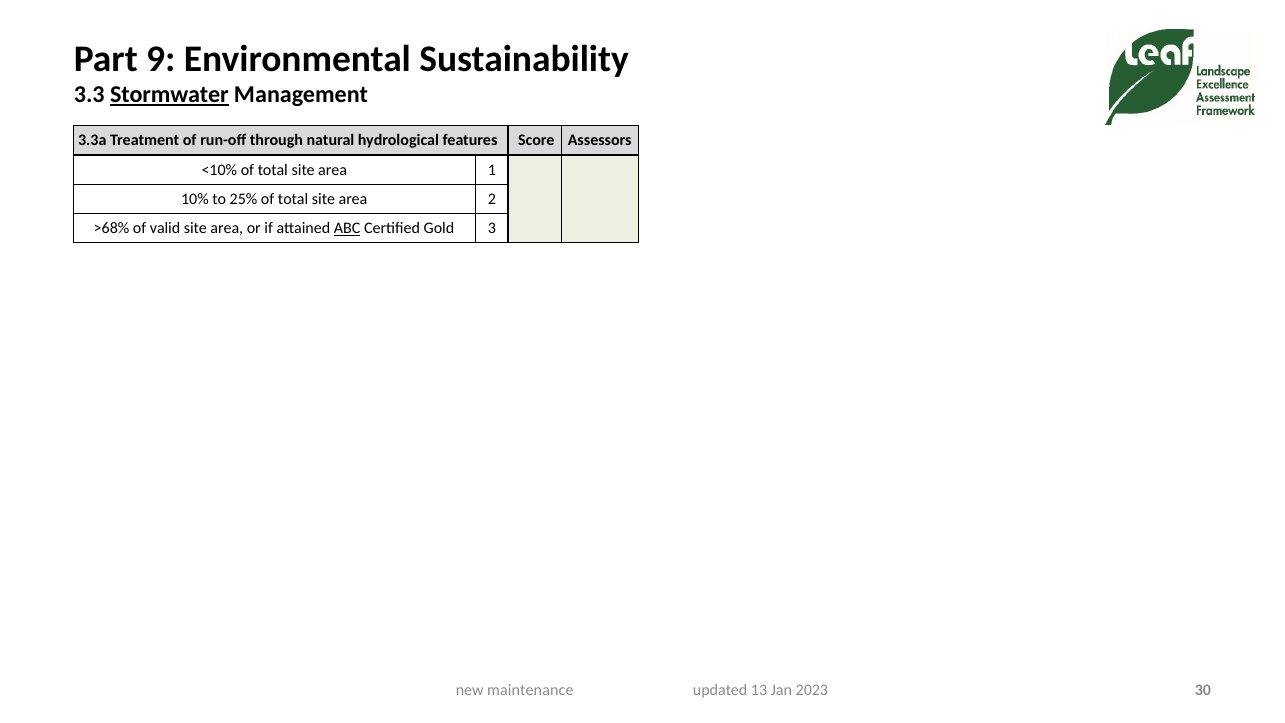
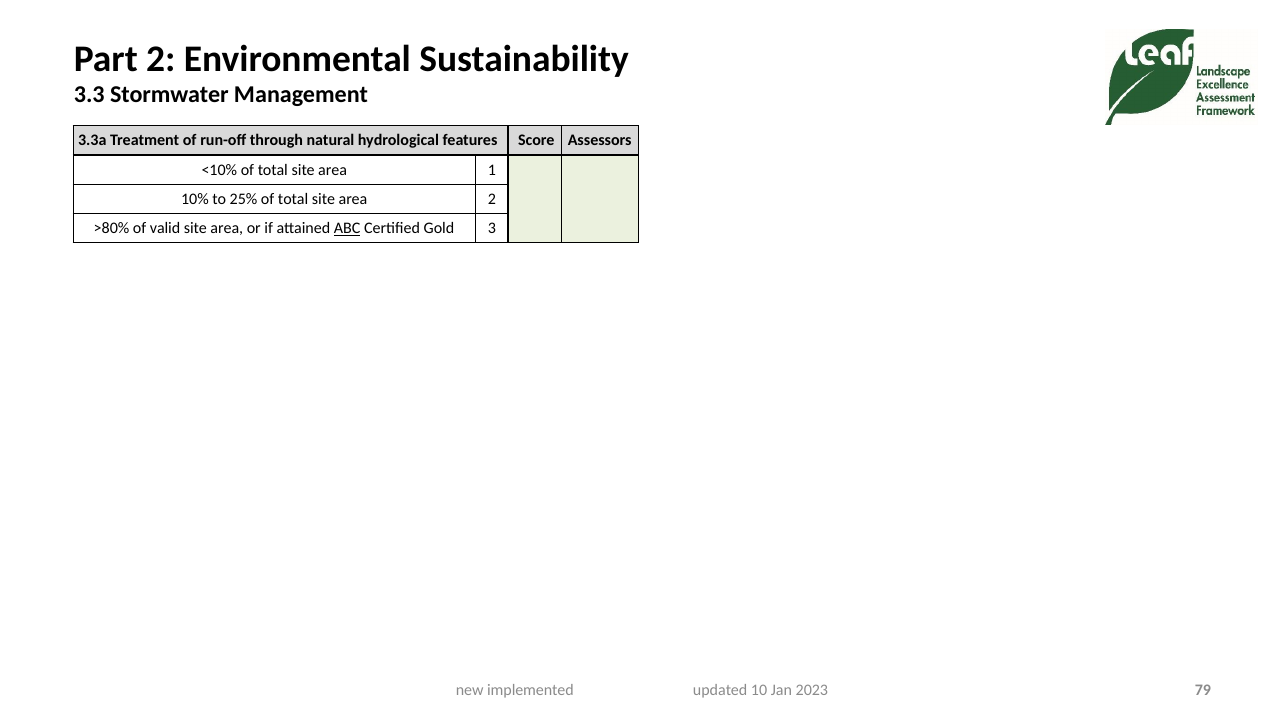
Part 9: 9 -> 2 (161, 59)
Stormwater underline: present -> none (169, 95)
>68%: >68% -> >80% (112, 228)
maintenance: maintenance -> implemented (530, 690)
13: 13 -> 10 (759, 690)
30: 30 -> 79 (1203, 690)
